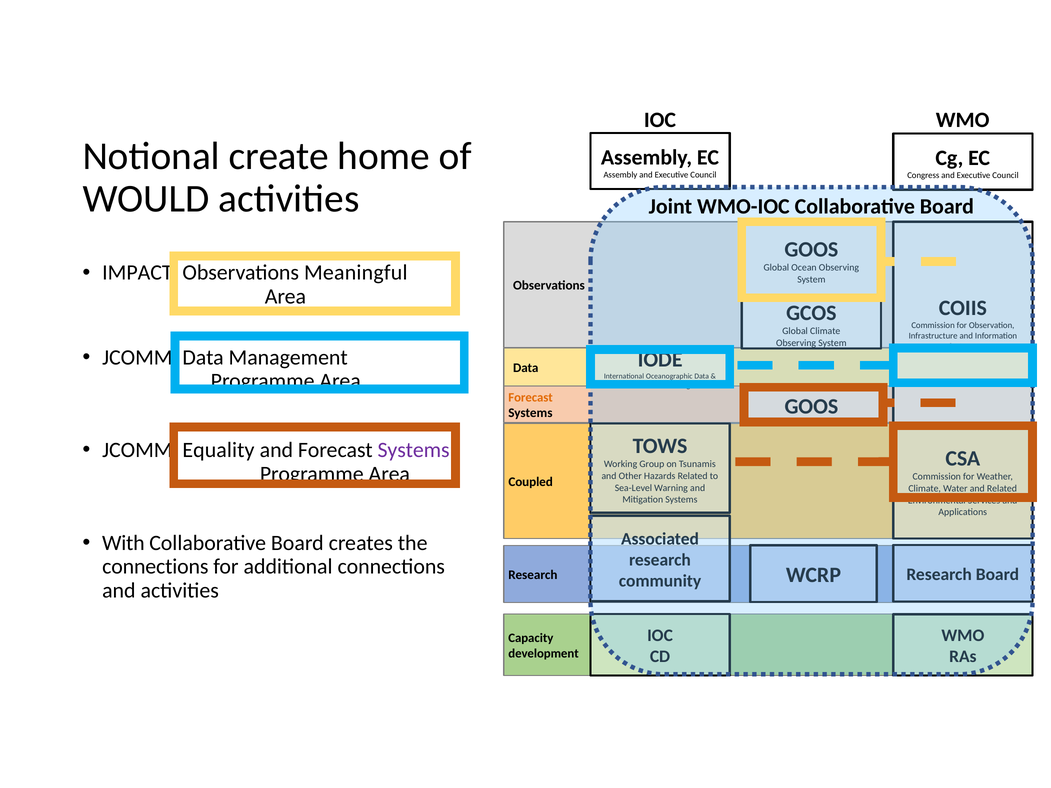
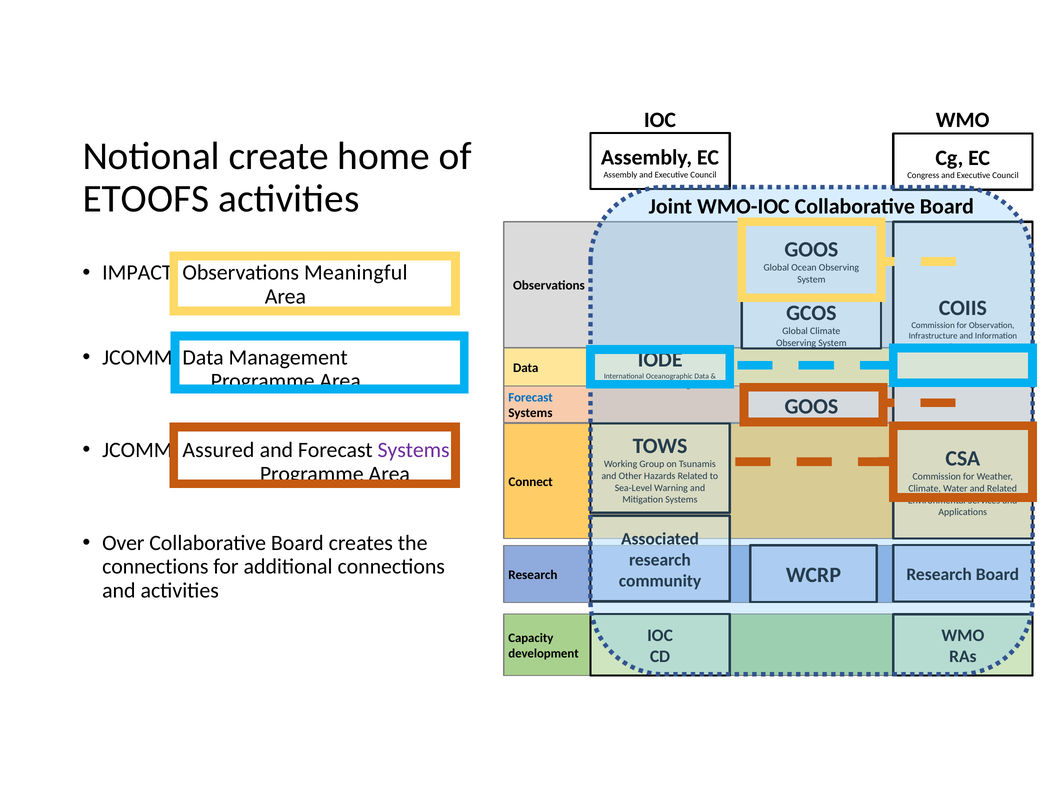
WOULD: WOULD -> ETOOFS (146, 199)
Forecast colour: orange -> blue (531, 397)
Equality: Equality -> Assured (218, 450)
Coupled: Coupled -> Connect (531, 482)
With: With -> Over (123, 543)
